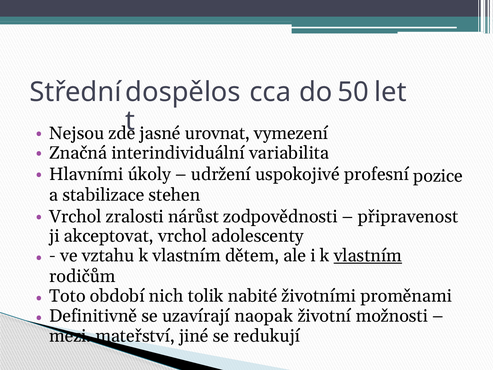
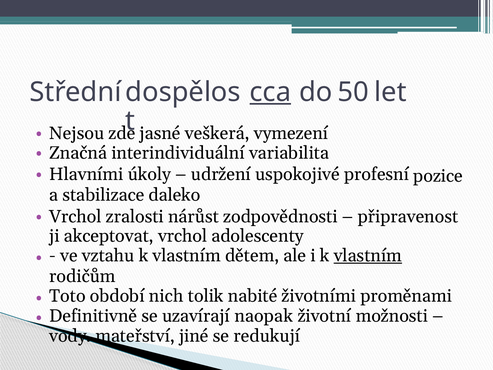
cca underline: none -> present (270, 92)
urovnat: urovnat -> veškerá (217, 133)
stehen: stehen -> daleko (174, 195)
mezi: mezi -> vody (70, 336)
